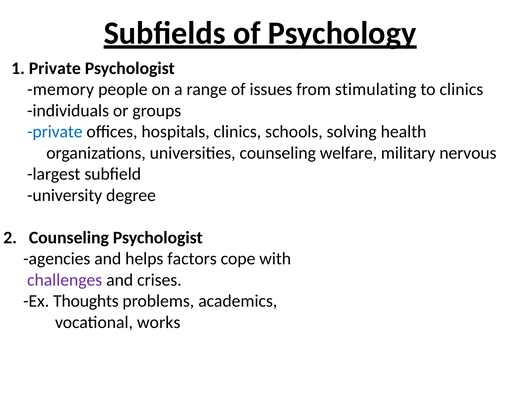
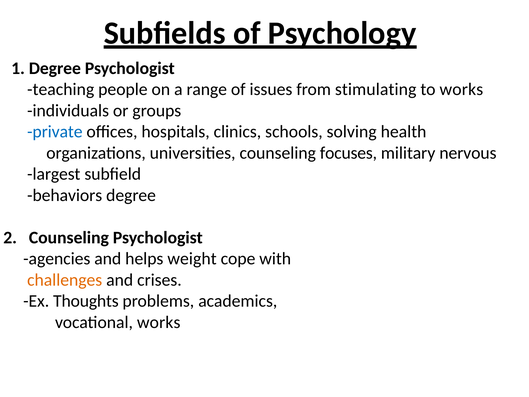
1 Private: Private -> Degree (55, 68)
memory: memory -> teaching (61, 89)
to clinics: clinics -> works (461, 89)
welfare: welfare -> focuses (348, 153)
university: university -> behaviors (65, 195)
factors: factors -> weight (192, 259)
challenges colour: purple -> orange (65, 280)
